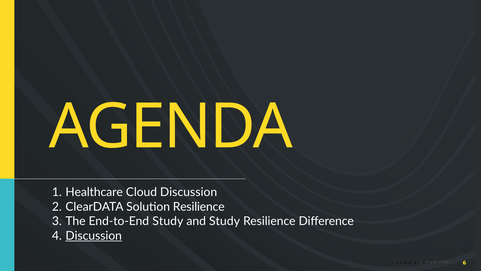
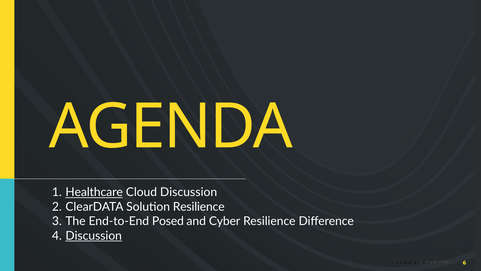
Healthcare underline: none -> present (94, 192)
End-to-End Study: Study -> Posed (168, 221)
and Study: Study -> Cyber (225, 221)
